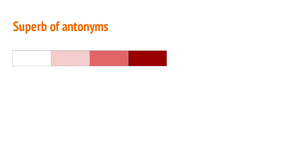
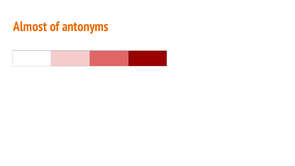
Superb: Superb -> Almost (30, 27)
